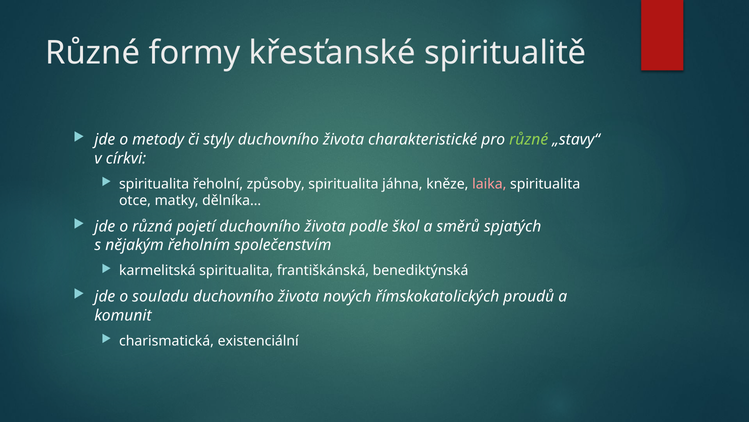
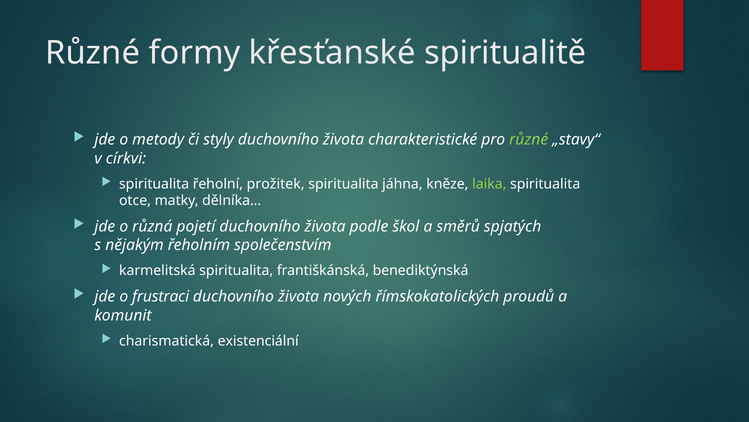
způsoby: způsoby -> prožitek (276, 184)
laika colour: pink -> light green (489, 184)
souladu: souladu -> frustraci (161, 296)
